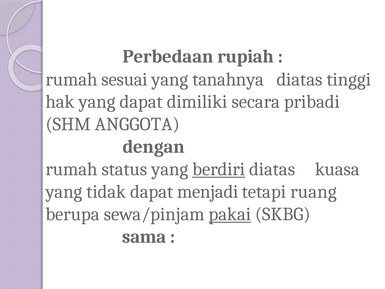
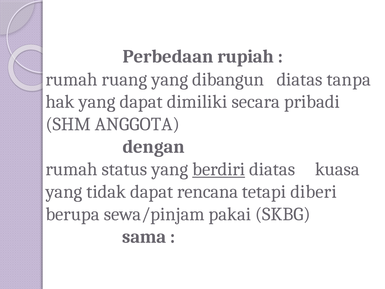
sesuai: sesuai -> ruang (124, 79)
tanahnya: tanahnya -> dibangun (228, 79)
tinggi: tinggi -> tanpa (349, 79)
menjadi: menjadi -> rencana (208, 192)
ruang: ruang -> diberi (313, 192)
pakai underline: present -> none (230, 214)
